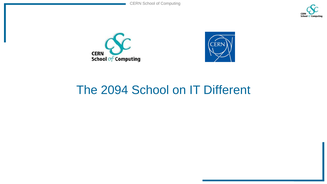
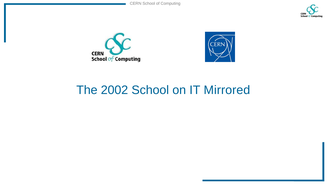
2094: 2094 -> 2002 (115, 90)
Different: Different -> Mirrored (227, 90)
